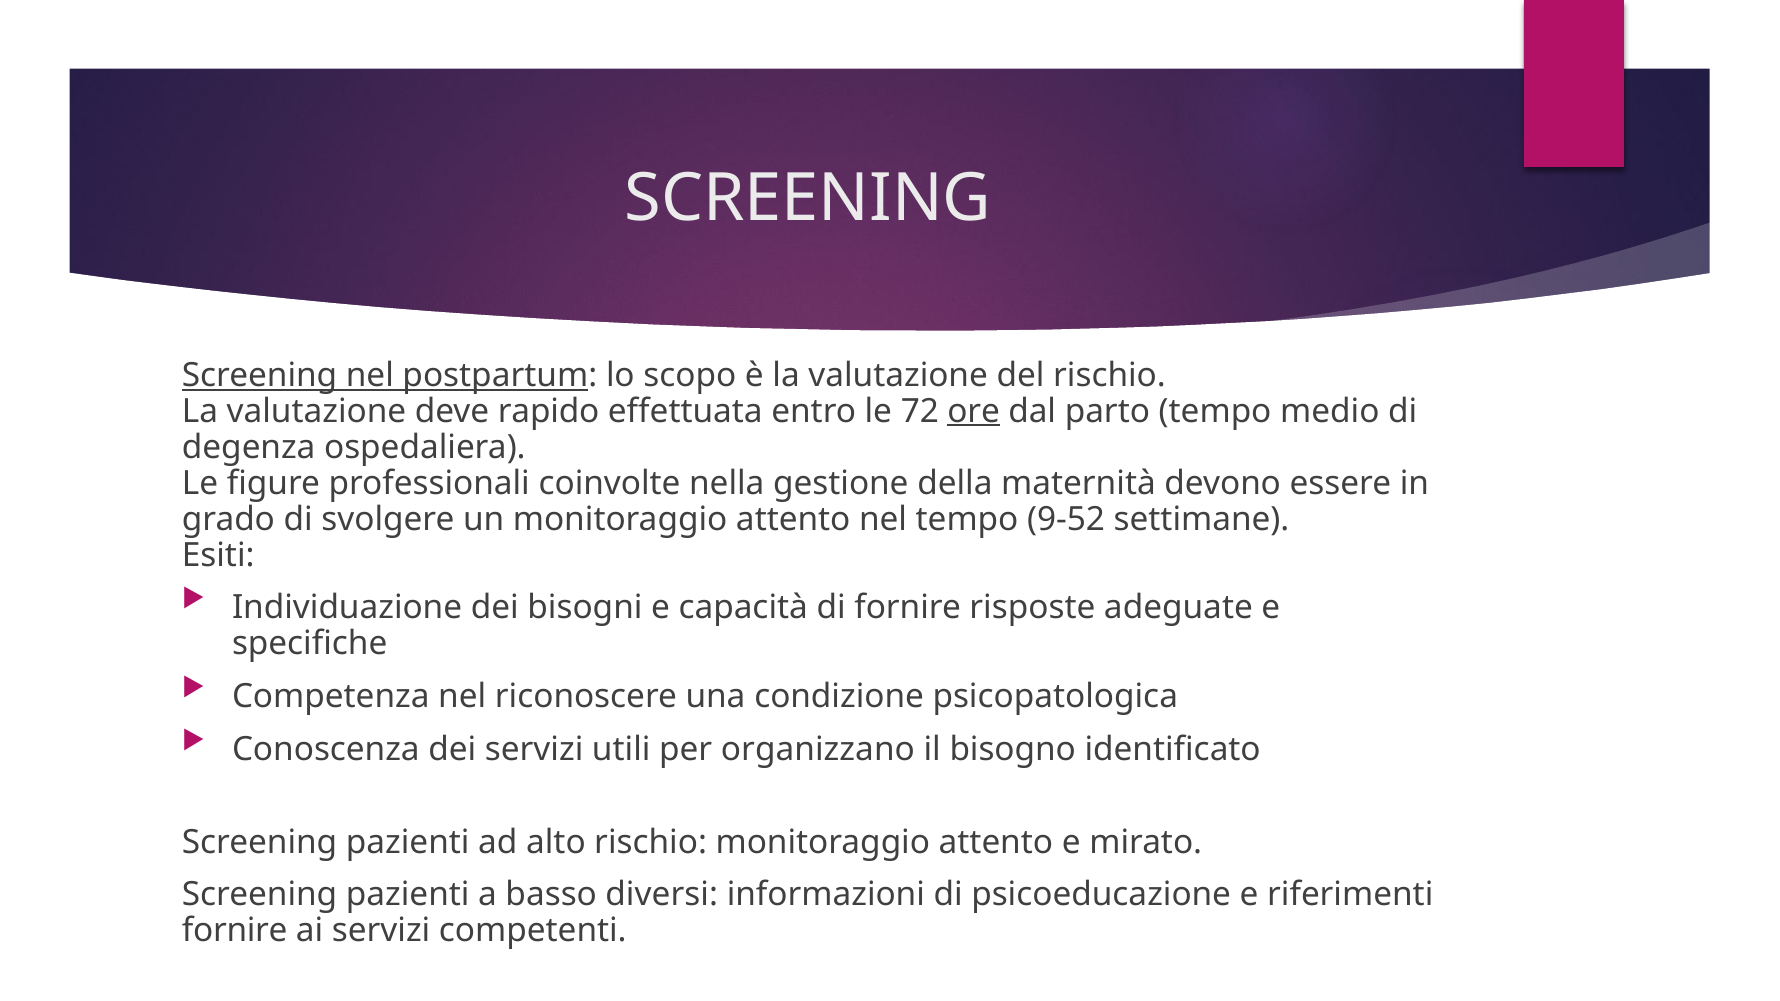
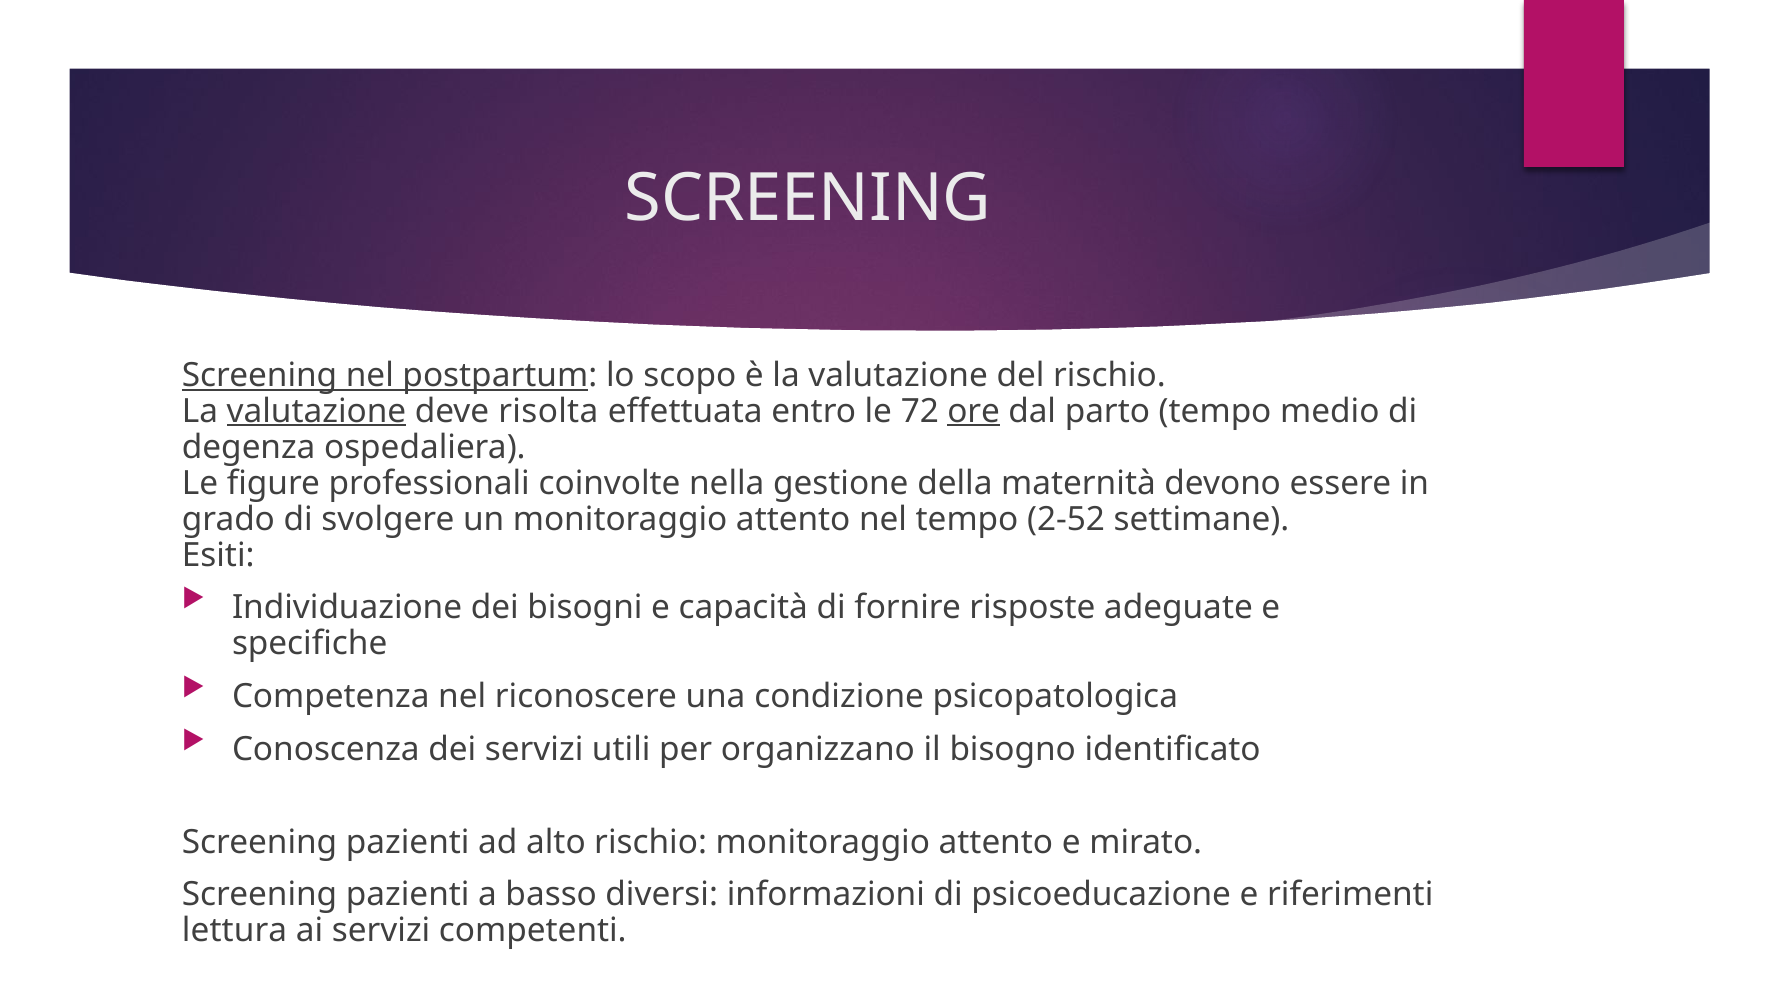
valutazione underline: none -> present (316, 411)
rapido: rapido -> risolta (548, 411)
9-52: 9-52 -> 2-52 (1066, 519)
fornire: fornire -> lettura (235, 931)
